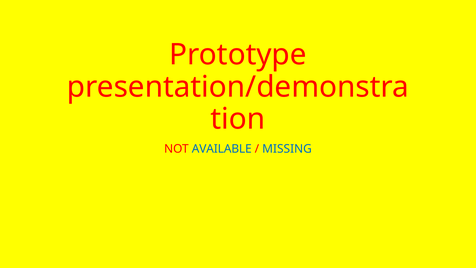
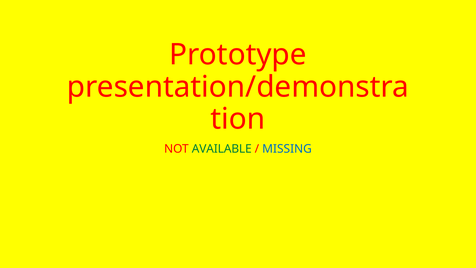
AVAILABLE colour: blue -> green (222, 149)
